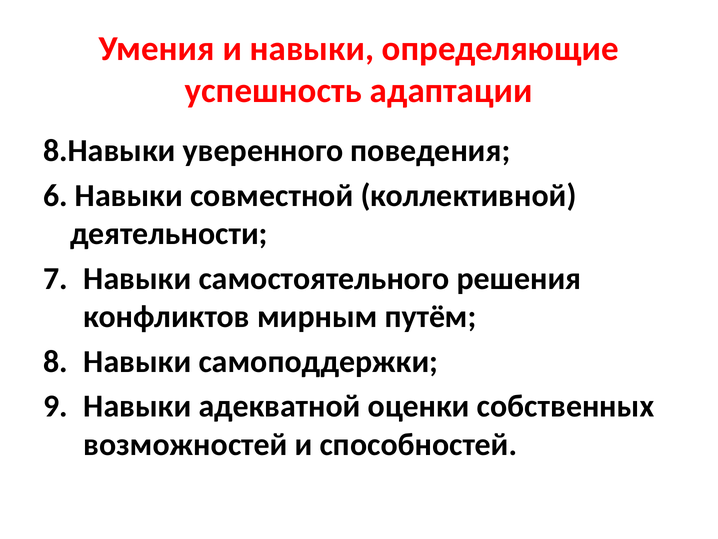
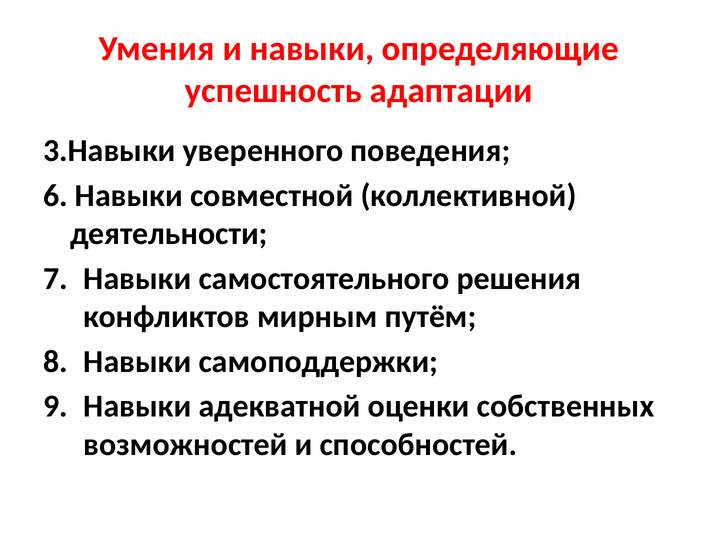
8.Навыки: 8.Навыки -> 3.Навыки (109, 151)
